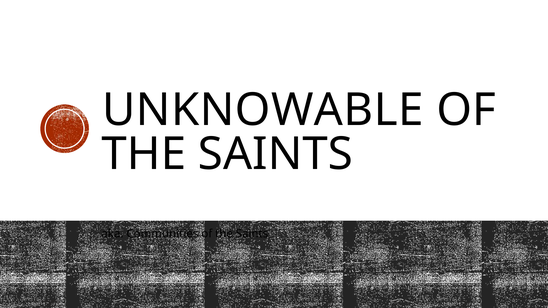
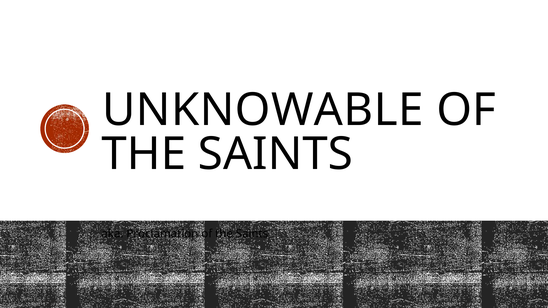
Communities: Communities -> Proclamation (162, 234)
